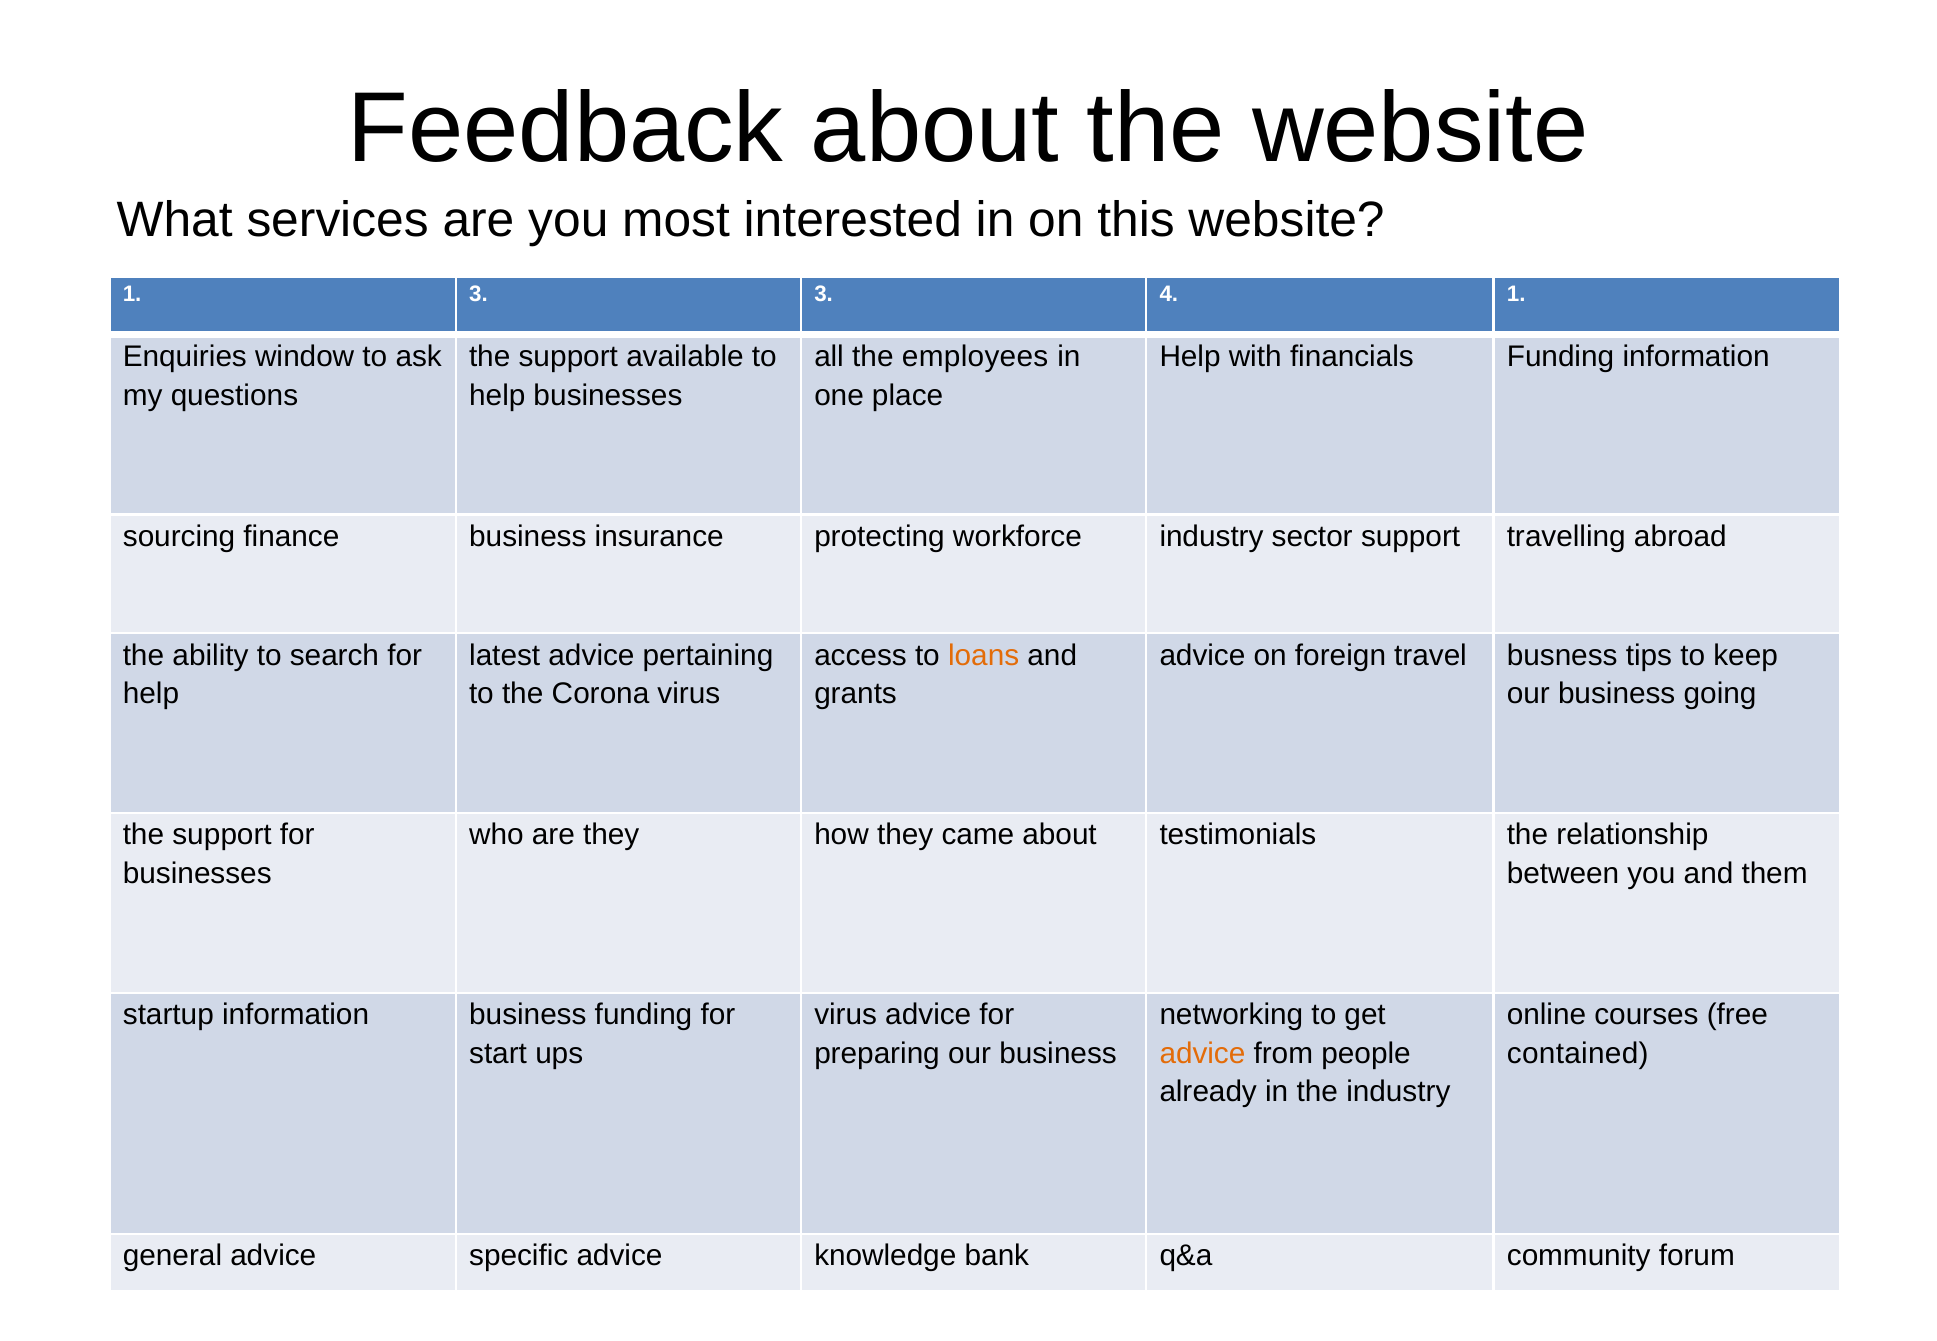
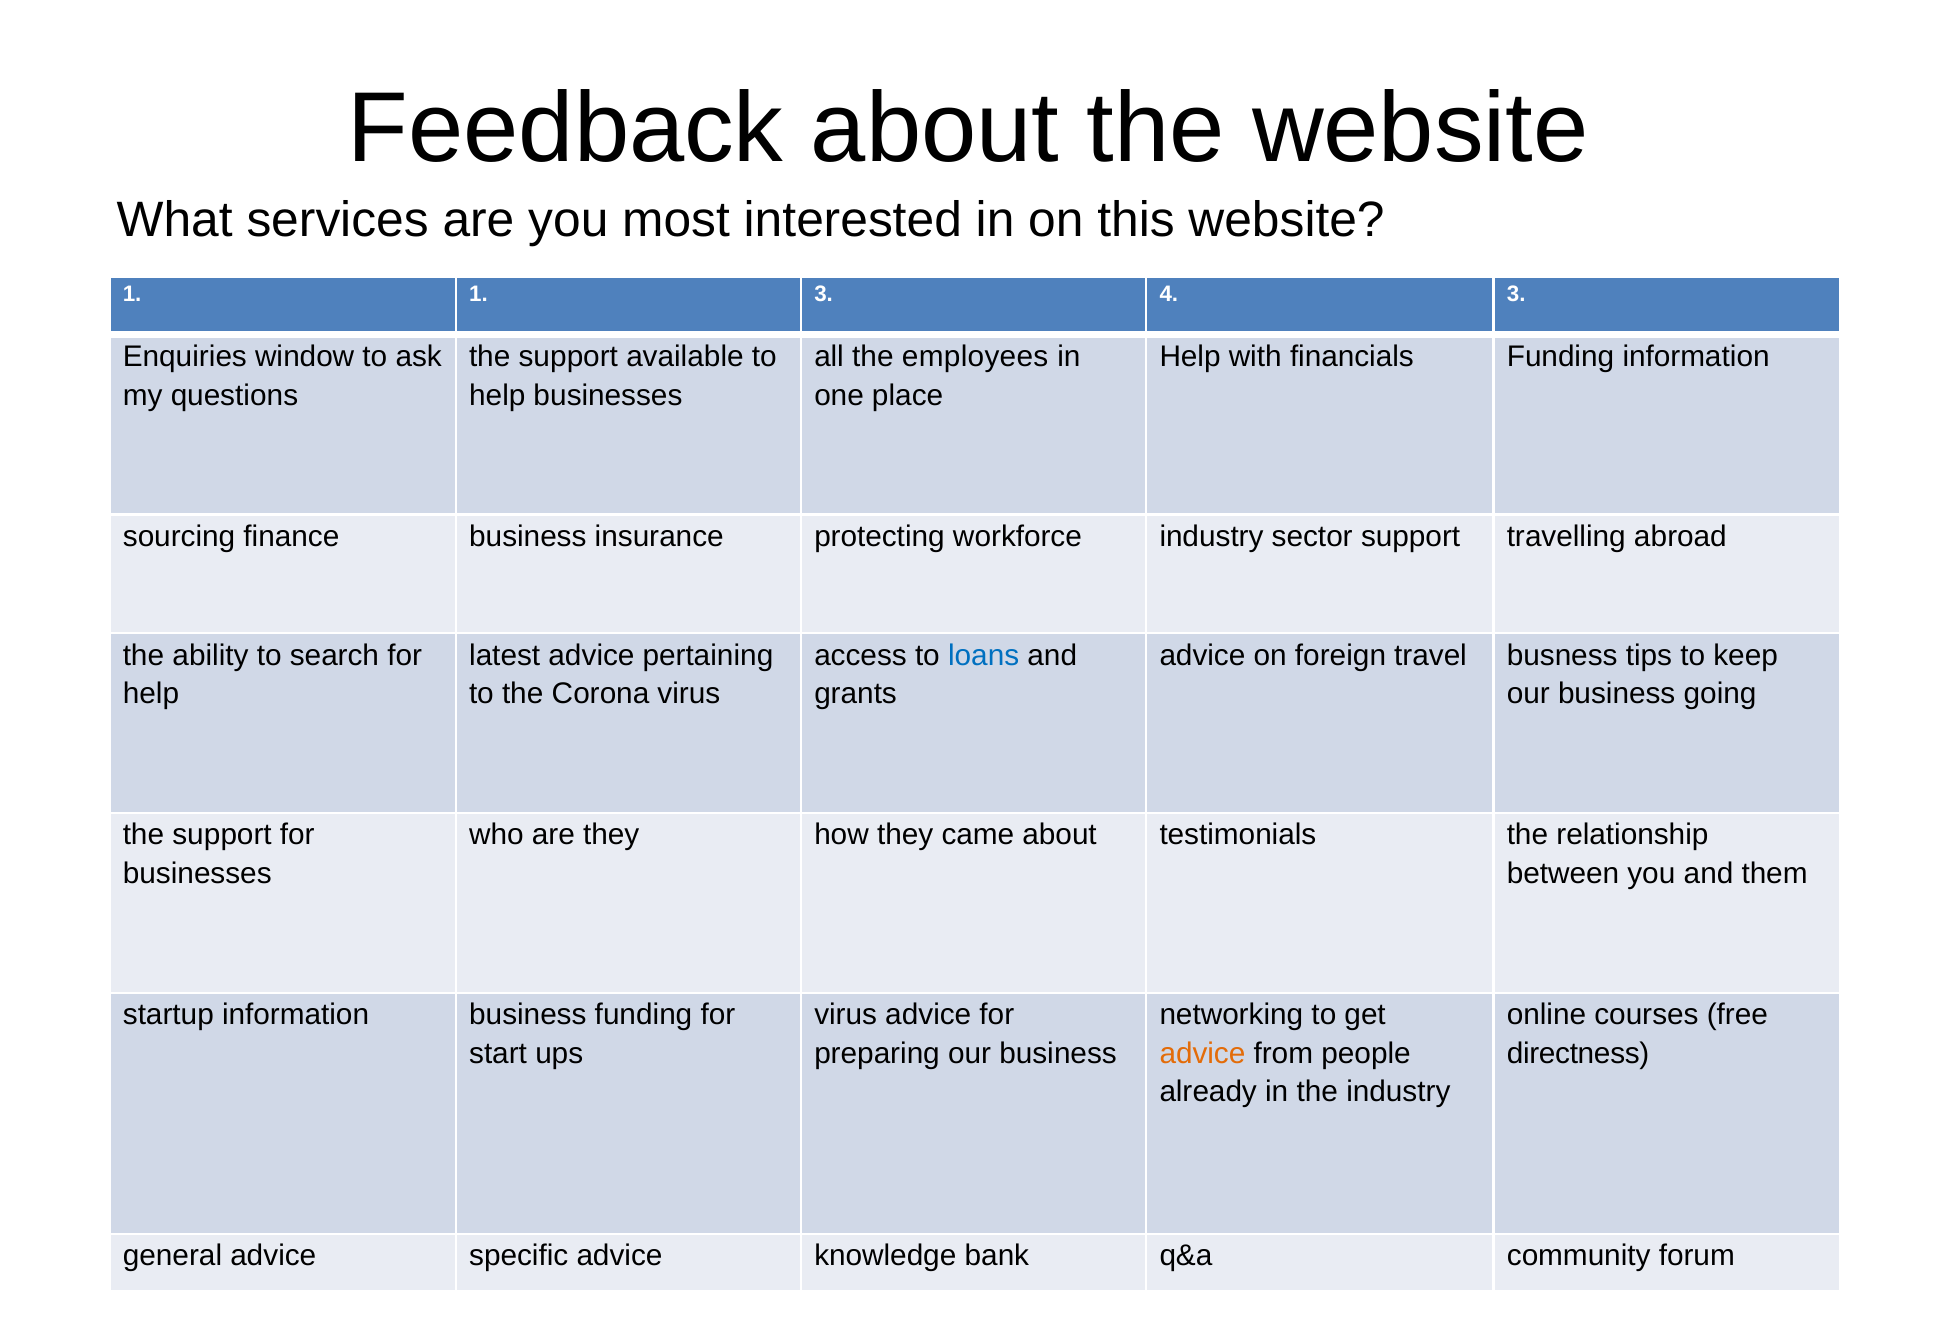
1 3: 3 -> 1 (479, 294)
4 1: 1 -> 3 (1516, 294)
loans colour: orange -> blue (984, 655)
contained: contained -> directness (1578, 1053)
